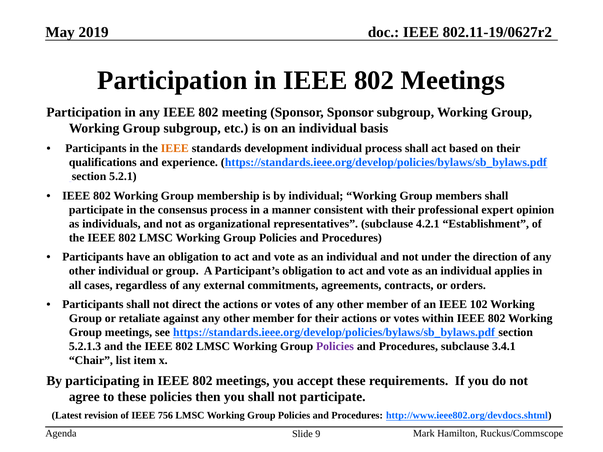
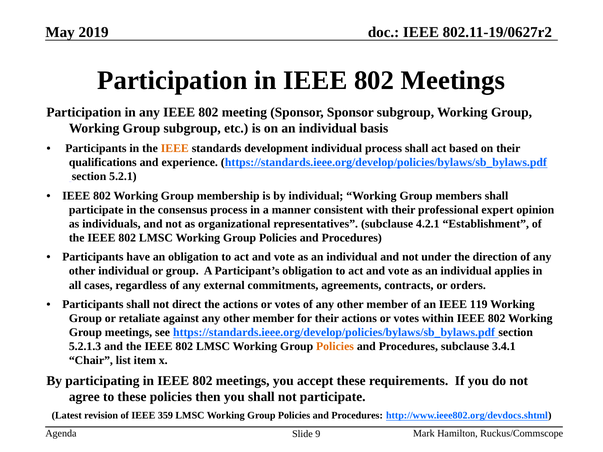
102: 102 -> 119 (479, 304)
Policies colour: purple -> orange (335, 347)
756: 756 -> 359 (165, 416)
